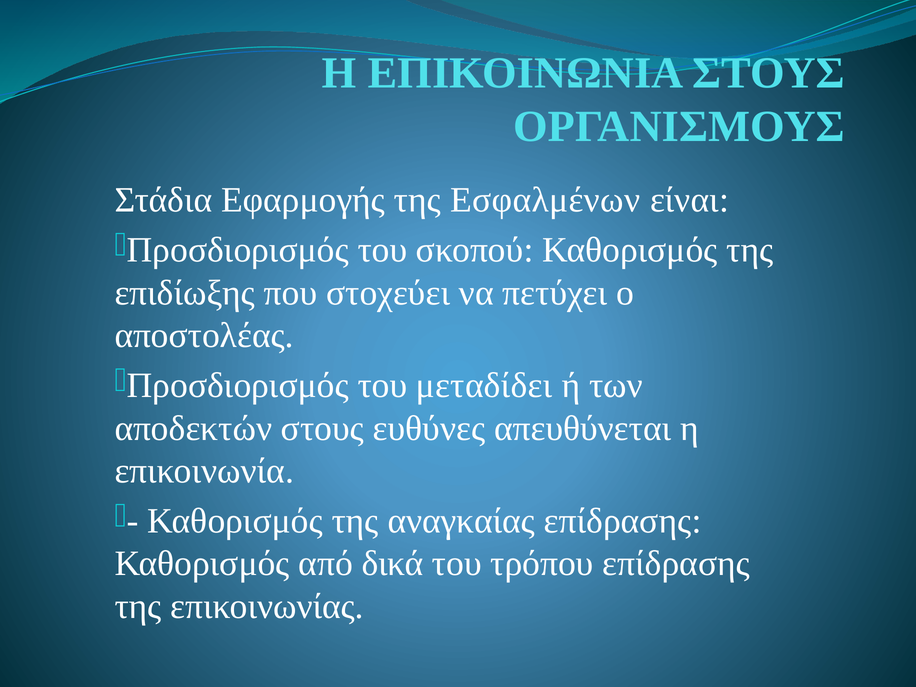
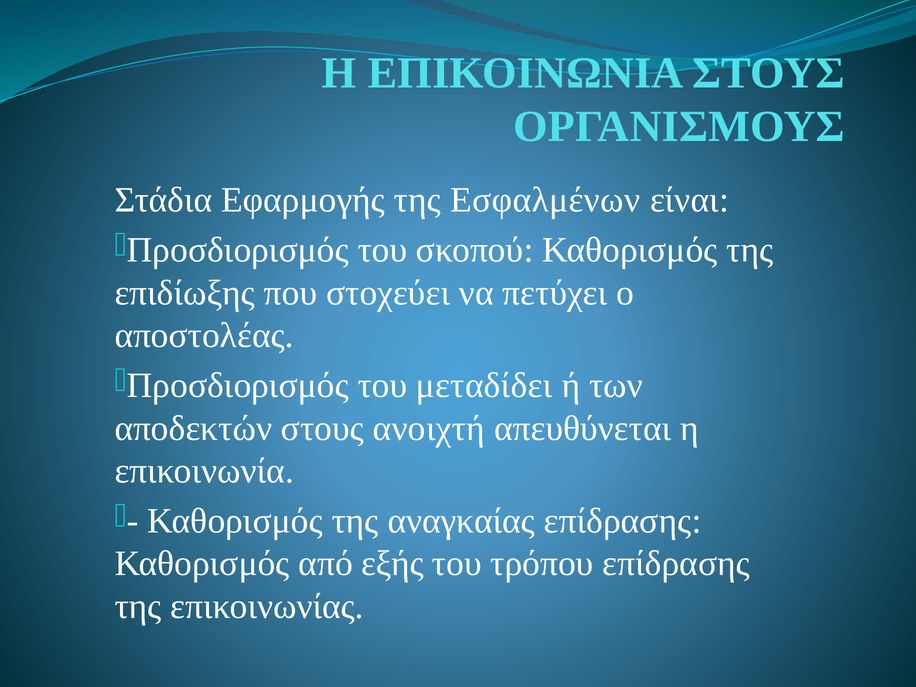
ευθύνες: ευθύνες -> ανοιχτή (429, 428)
δικά: δικά -> εξής (393, 564)
